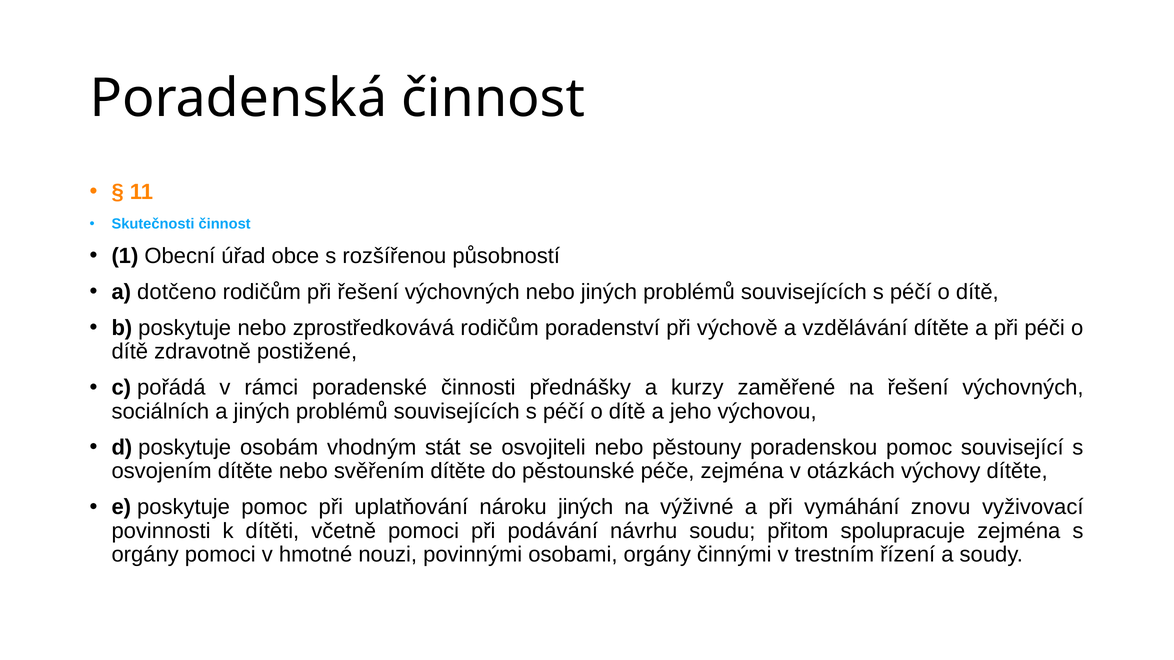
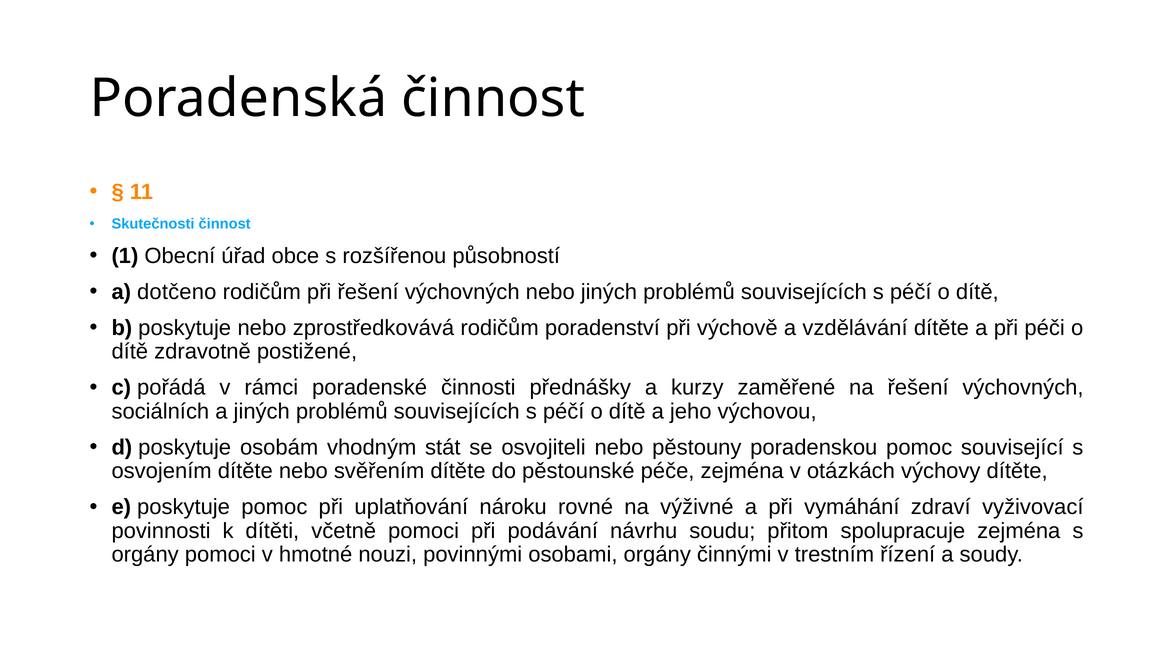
nároku jiných: jiných -> rovné (586, 507)
znovu: znovu -> zdraví (941, 507)
